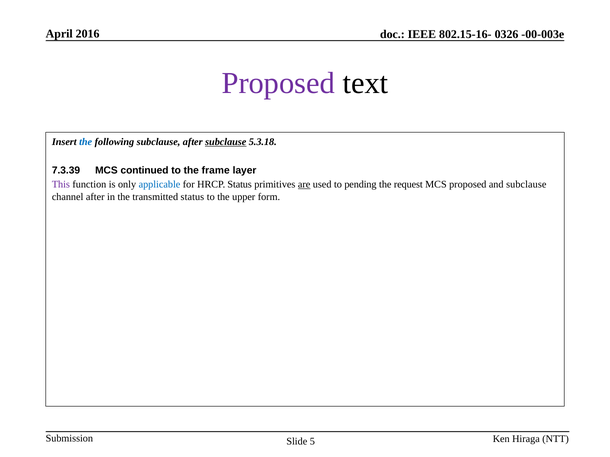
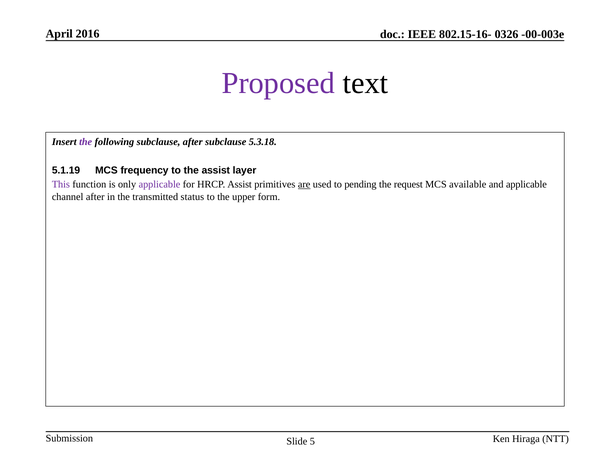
the colour: blue -> purple (86, 142)
subclause underline: present -> none (226, 142)
7.3.39: 7.3.39 -> 5.1.19 (66, 171)
continued: continued -> frequency (145, 171)
the frame: frame -> assist (216, 171)
applicable colour: blue -> purple (159, 185)
HRCP Status: Status -> Assist (240, 185)
MCS proposed: proposed -> available (468, 185)
and subclause: subclause -> applicable (526, 185)
